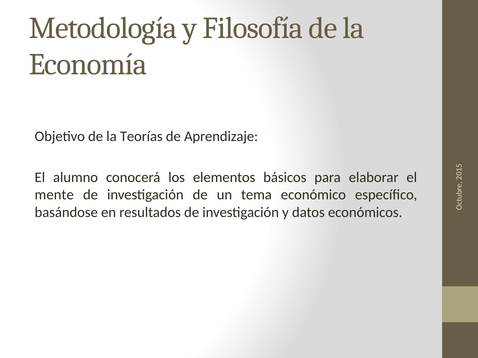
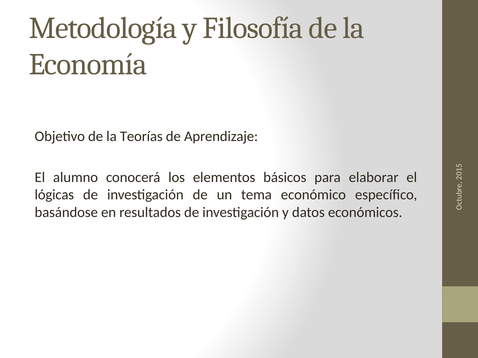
mente: mente -> lógicas (54, 195)
